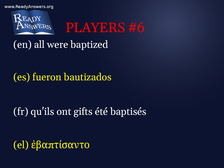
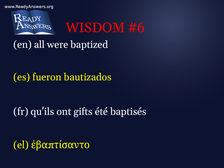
PLAYERS: PLAYERS -> WISDOM (95, 28)
